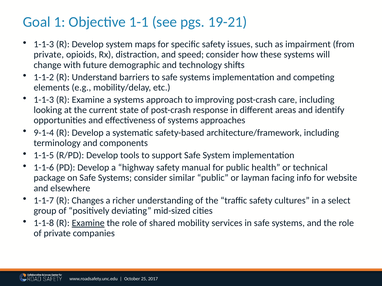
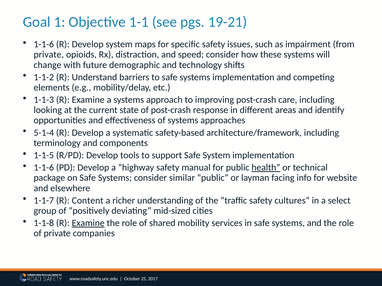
1-1-3: 1-1-3 -> 1-1-6 (44, 44)
9-1-4: 9-1-4 -> 5-1-4 (44, 133)
health underline: none -> present (266, 168)
Changes: Changes -> Content (88, 201)
